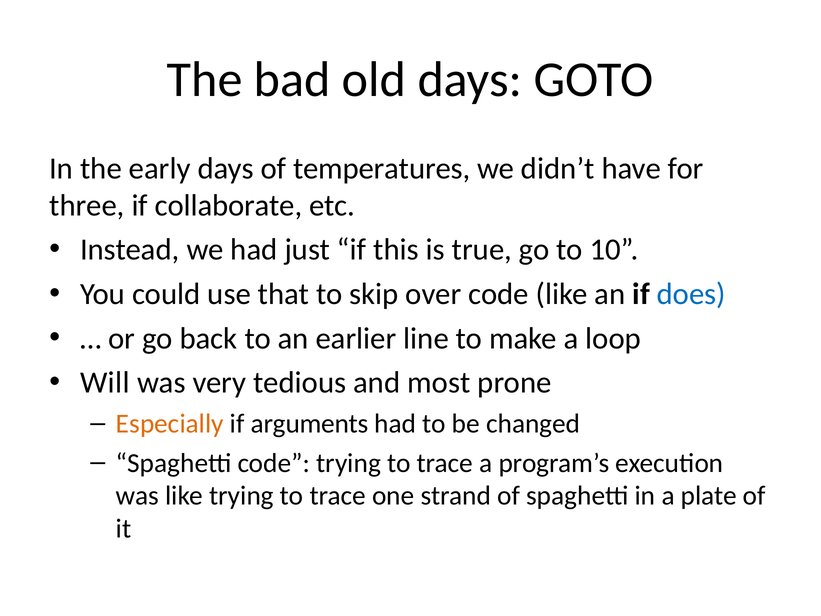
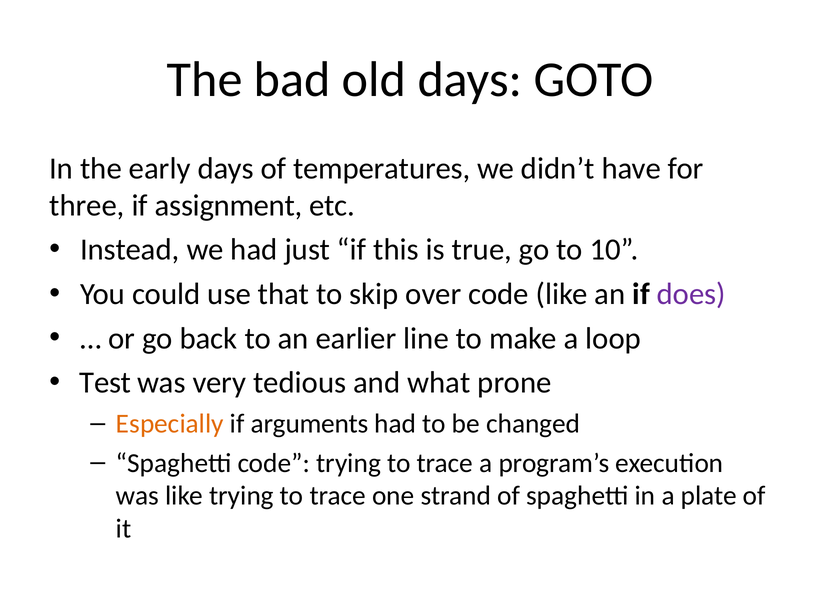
collaborate: collaborate -> assignment (229, 205)
does colour: blue -> purple (691, 294)
Will: Will -> Test (105, 383)
most: most -> what (439, 383)
